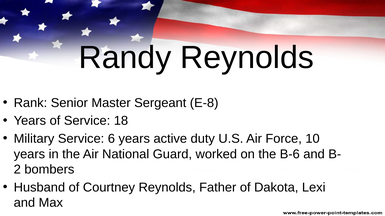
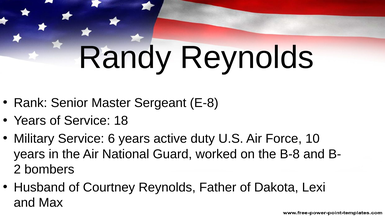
B-6: B-6 -> B-8 (290, 154)
